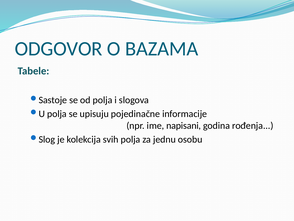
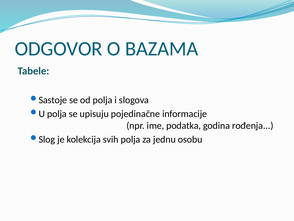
napisani: napisani -> podatka (184, 125)
